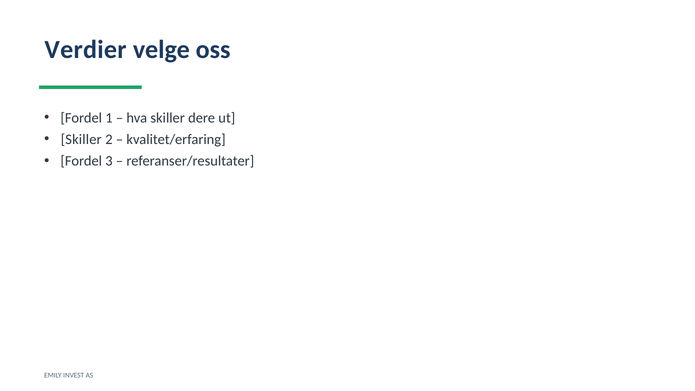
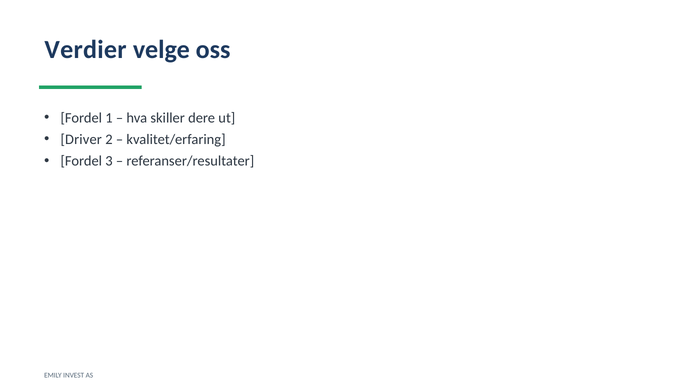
Skiller: Skiller -> Driver (81, 139)
